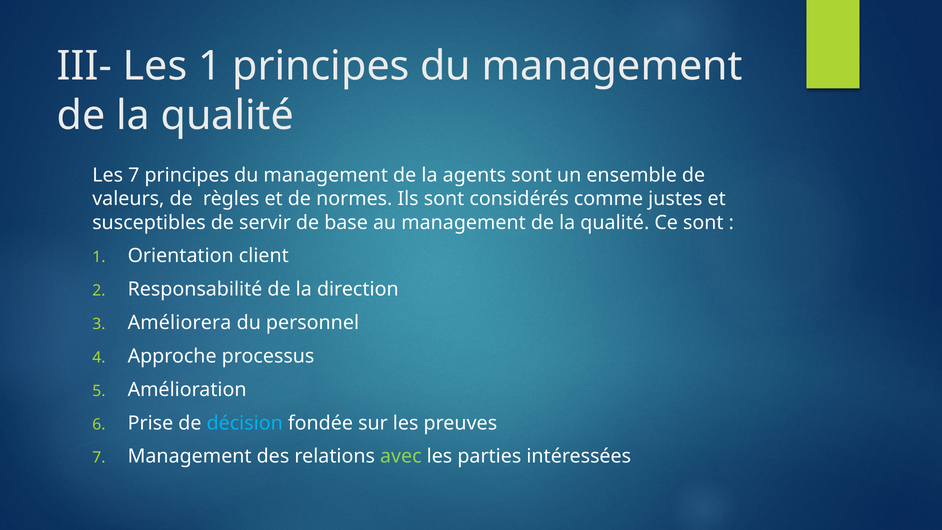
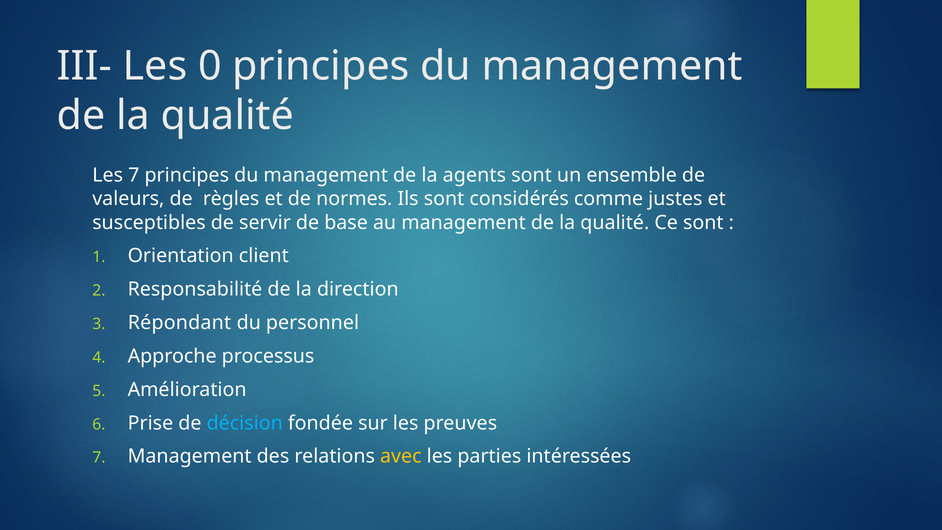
Les 1: 1 -> 0 (210, 66)
Améliorera: Améliorera -> Répondant (179, 323)
avec colour: light green -> yellow (401, 456)
